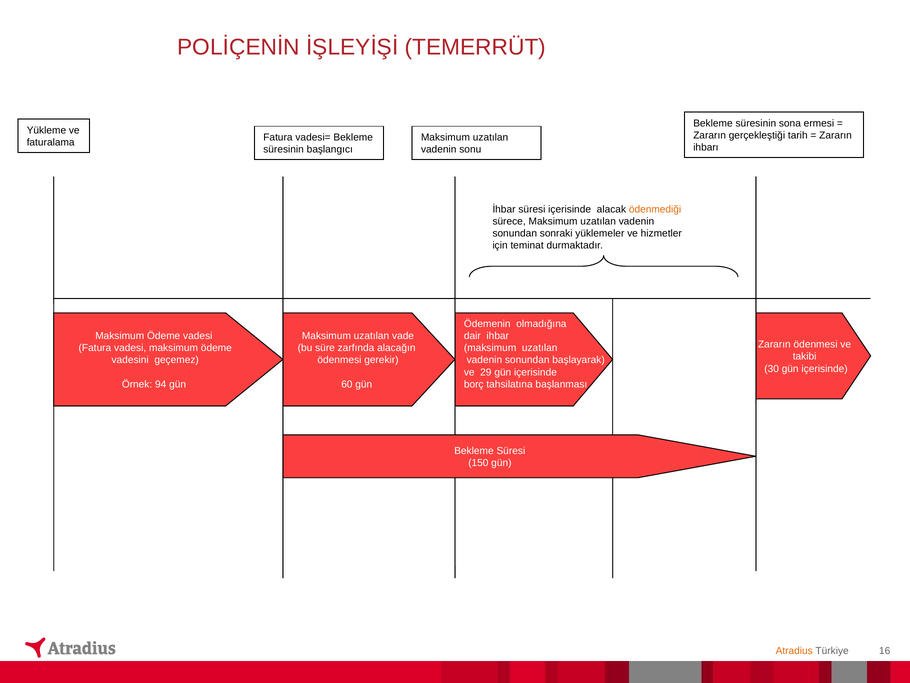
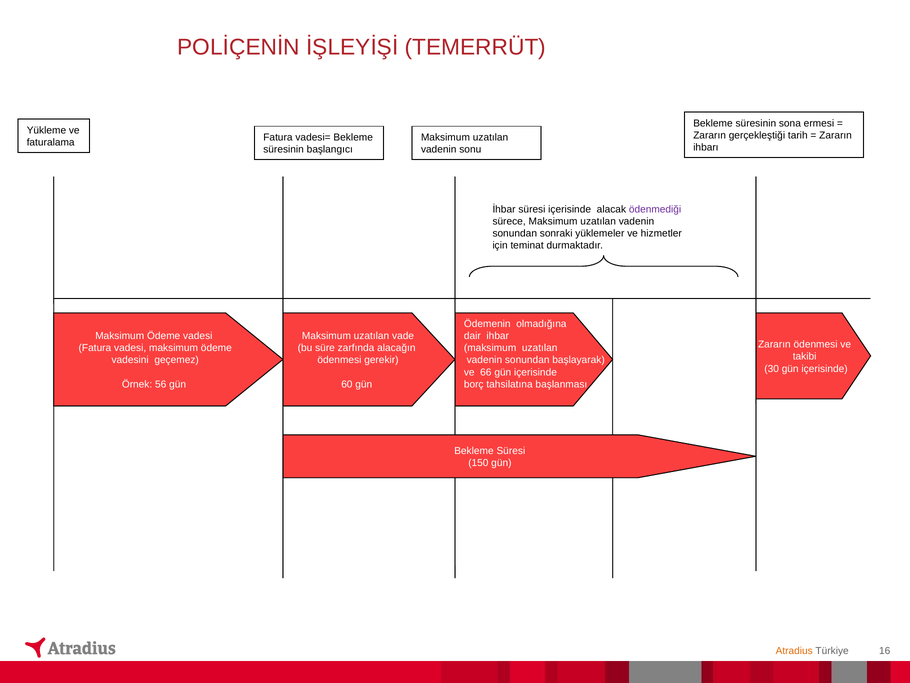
ödenmediği colour: orange -> purple (655, 209)
29: 29 -> 66 (486, 372)
94: 94 -> 56 (161, 384)
